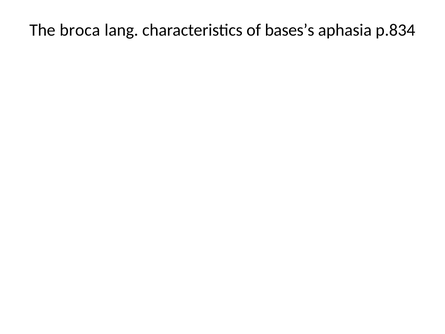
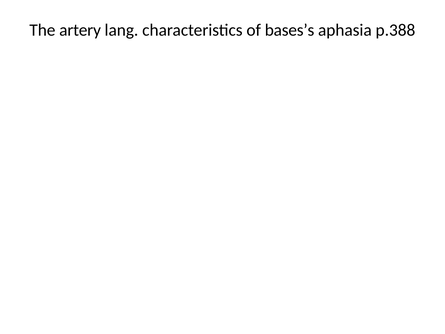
broca: broca -> artery (80, 30)
p.834: p.834 -> p.388 (395, 30)
